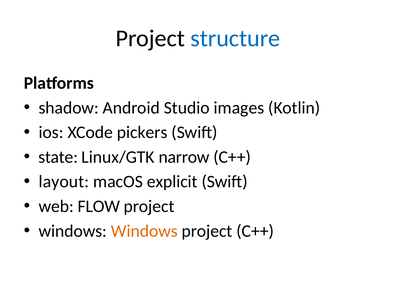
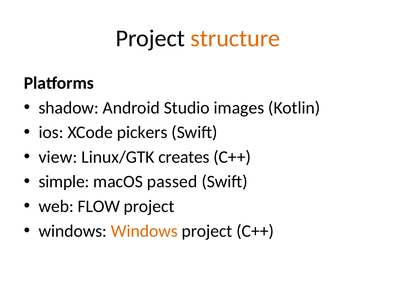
structure colour: blue -> orange (235, 38)
state: state -> view (58, 157)
narrow: narrow -> creates (184, 157)
layout: layout -> simple (64, 182)
explicit: explicit -> passed (172, 182)
